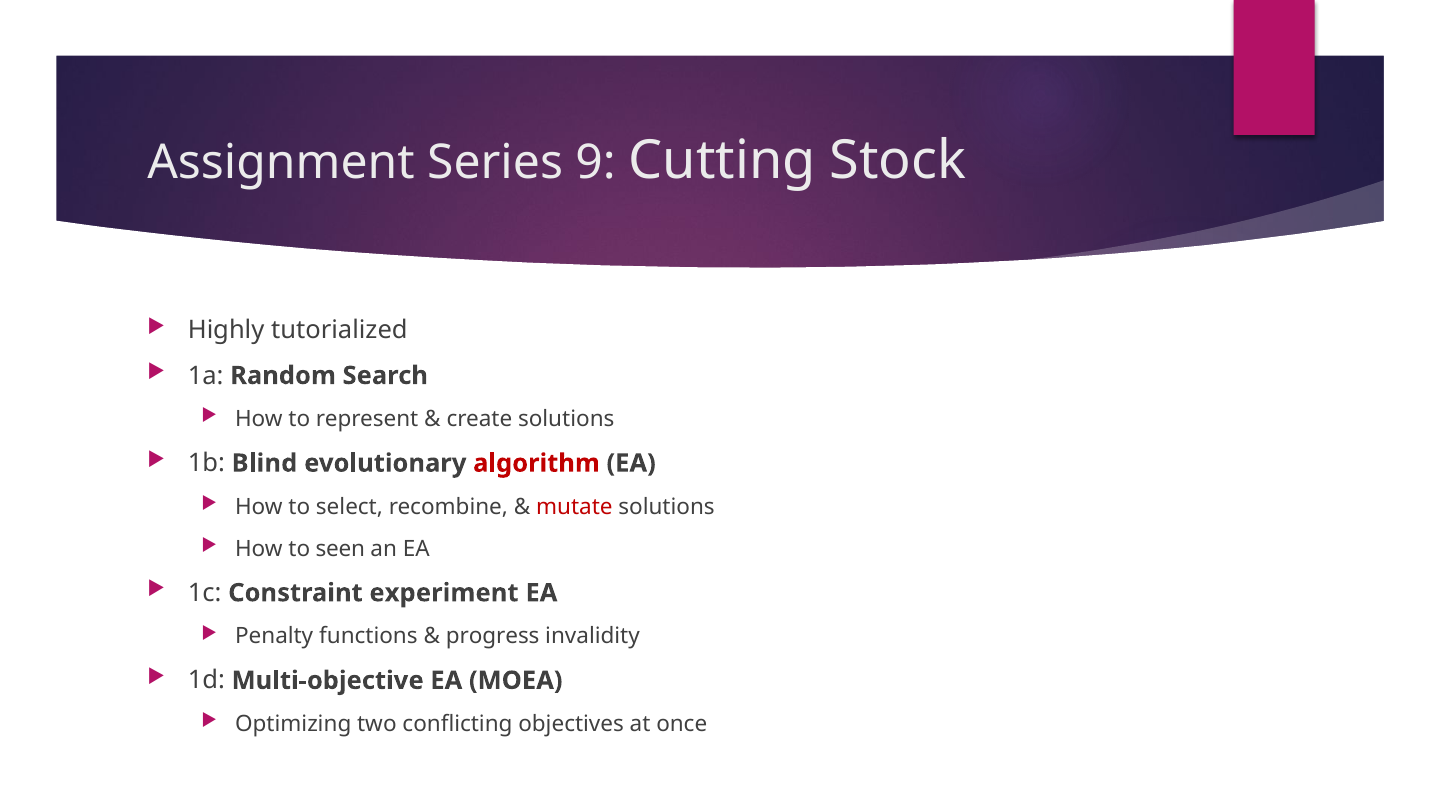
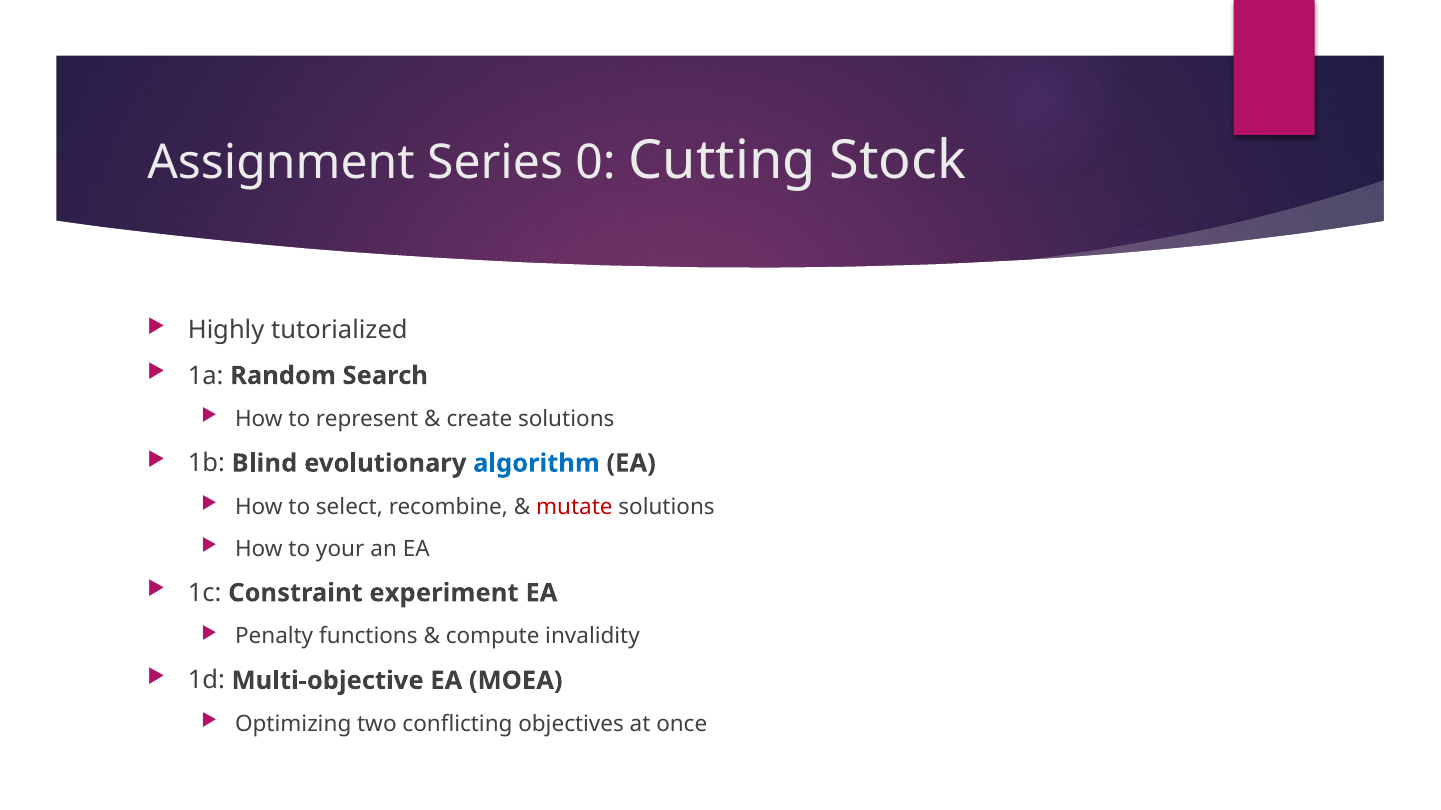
9: 9 -> 0 (596, 163)
algorithm colour: red -> blue (536, 464)
seen: seen -> your (340, 549)
progress: progress -> compute (493, 637)
